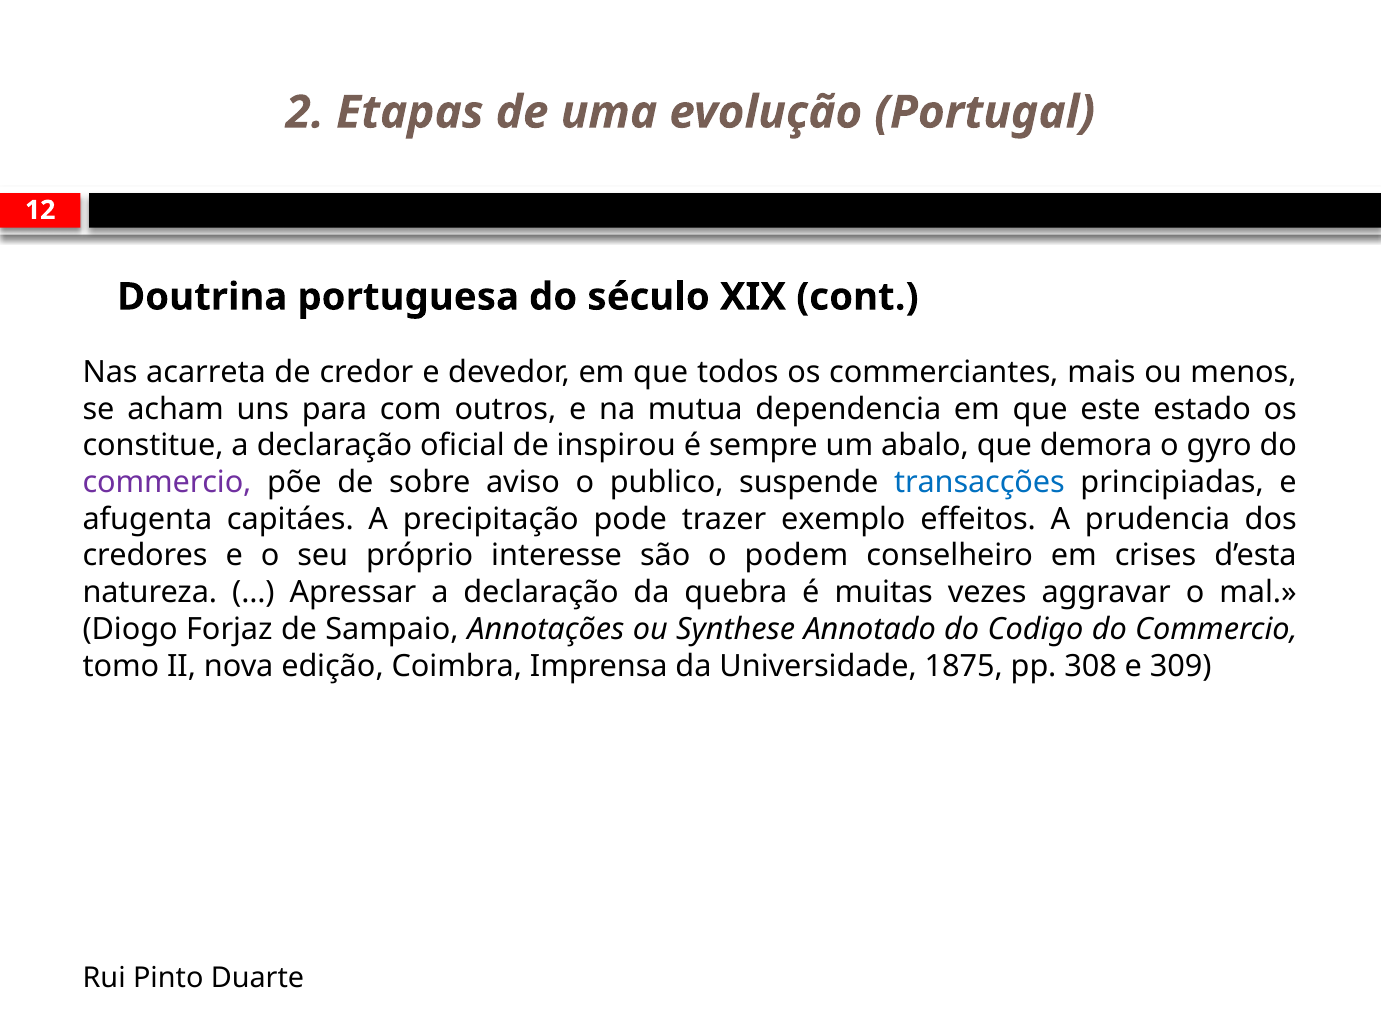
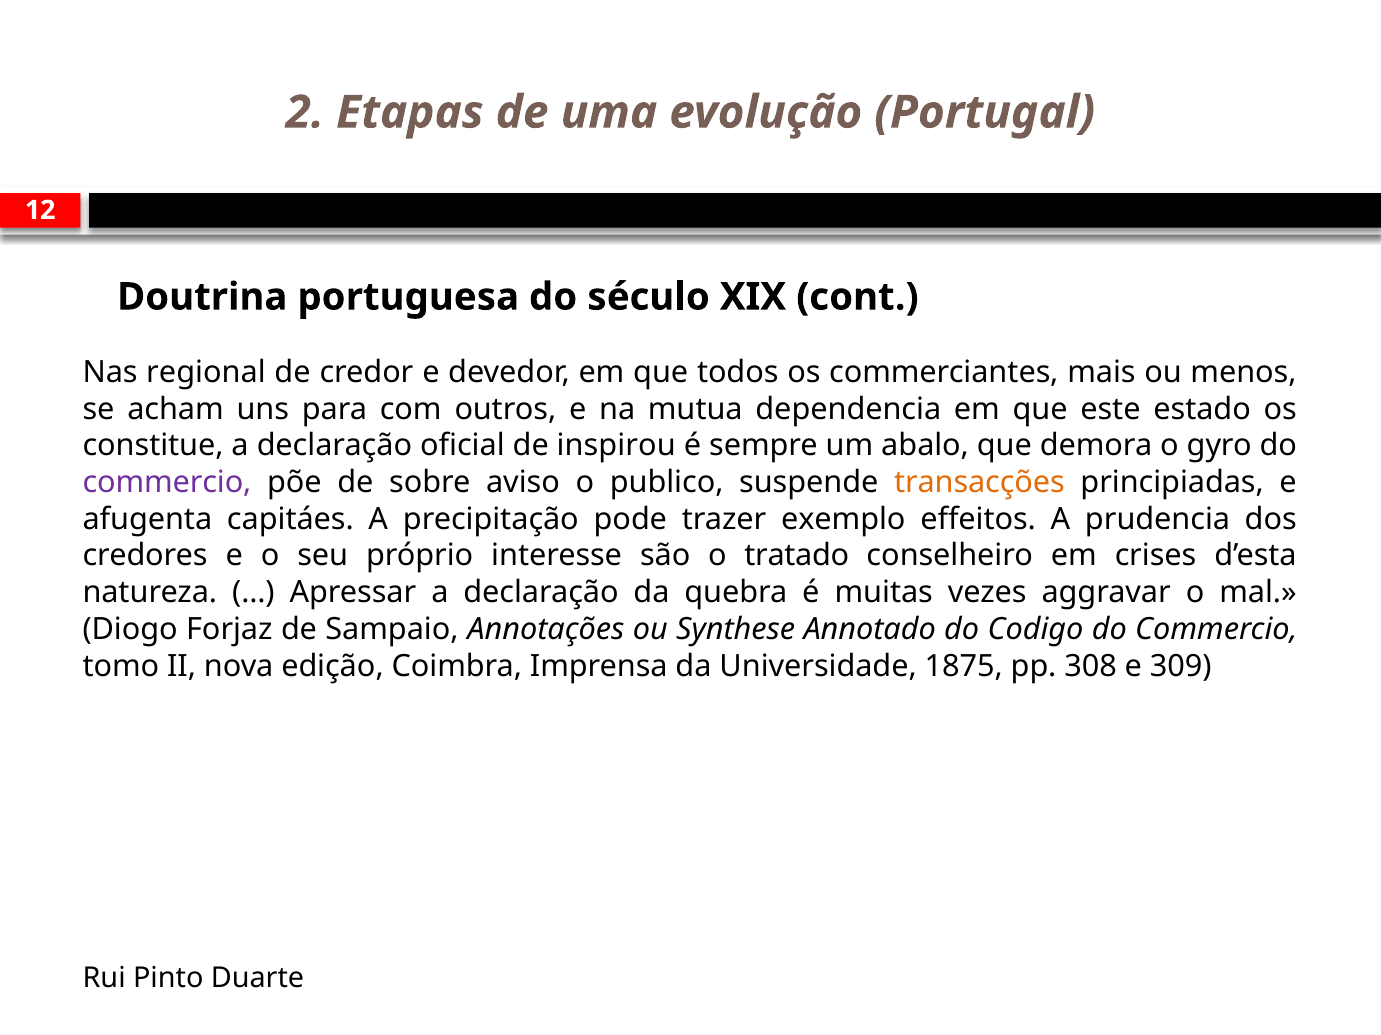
acarreta: acarreta -> regional (206, 372)
transacções colour: blue -> orange (979, 483)
podem: podem -> tratado (797, 556)
